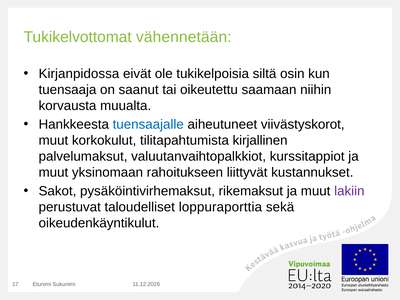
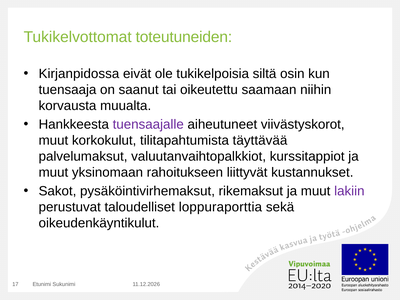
vähennetään: vähennetään -> toteutuneiden (184, 37)
tuensaajalle colour: blue -> purple (148, 125)
kirjallinen: kirjallinen -> täyttävää (260, 141)
